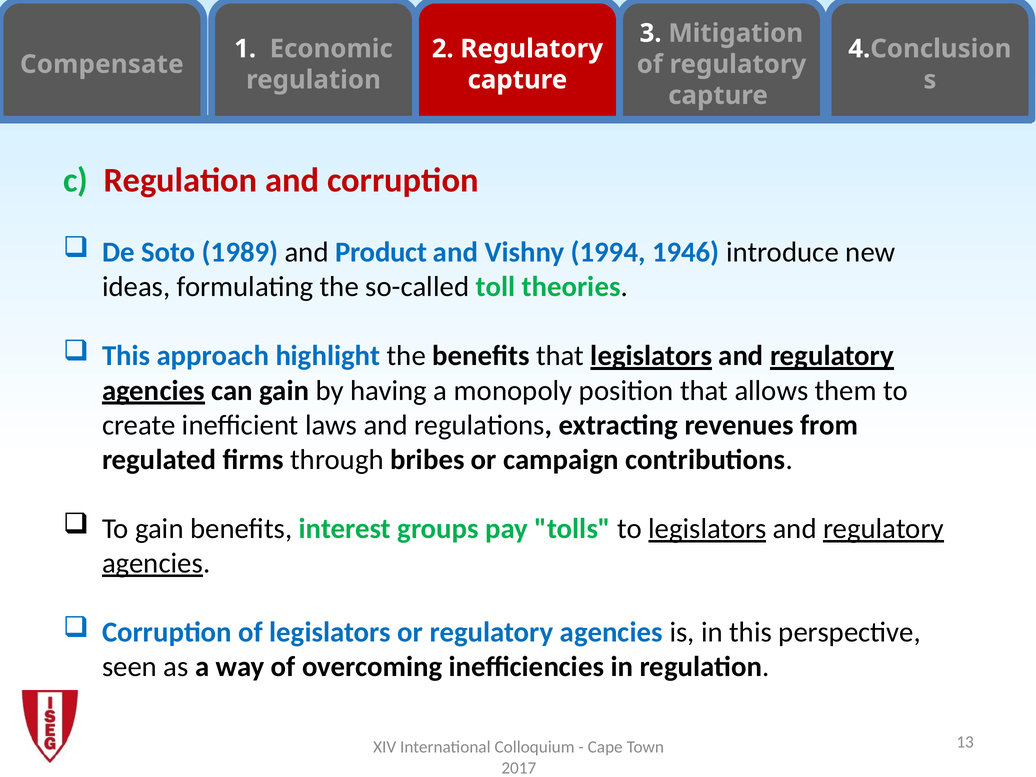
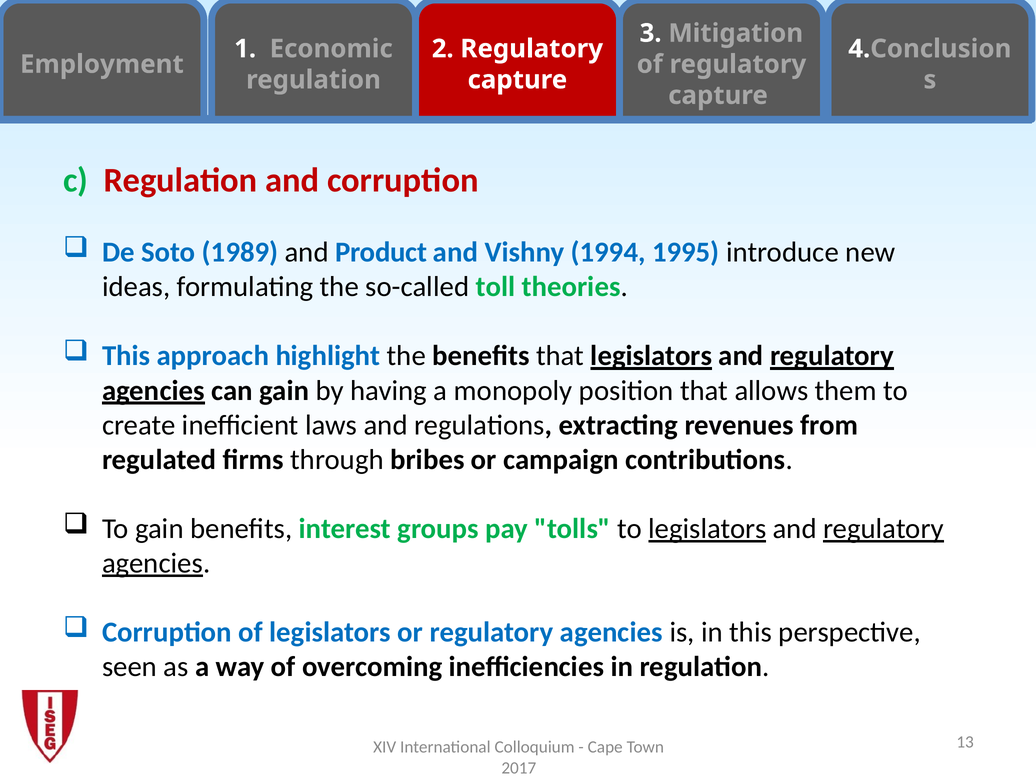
Compensate: Compensate -> Employment (102, 64)
1946: 1946 -> 1995 (686, 252)
